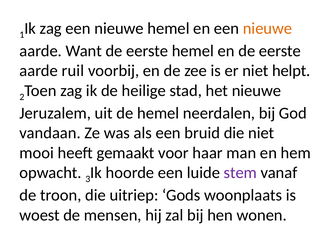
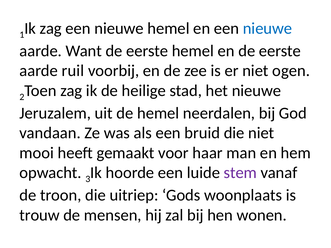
nieuwe colour: orange -> blue (267, 28)
helpt: helpt -> ogen (291, 71)
woest: woest -> trouw (40, 215)
